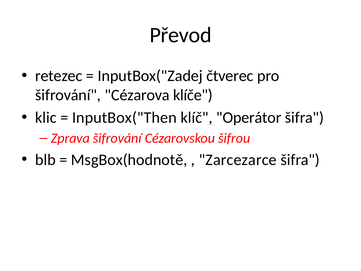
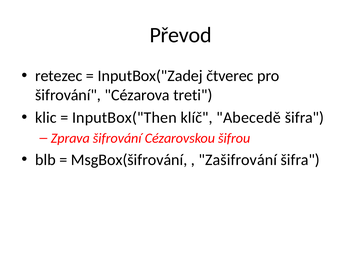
klíče: klíče -> treti (193, 95)
Operátor: Operátor -> Abecedě (249, 118)
MsgBox(hodnotě: MsgBox(hodnotě -> MsgBox(šifrování (129, 160)
Zarcezarce: Zarcezarce -> Zašifrování (238, 160)
